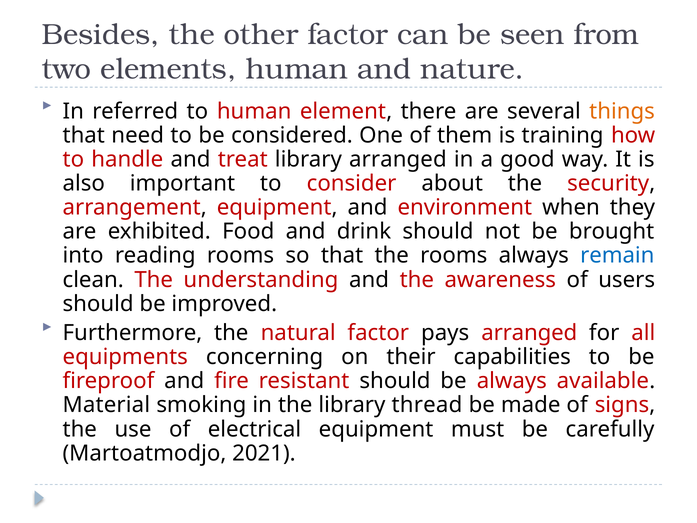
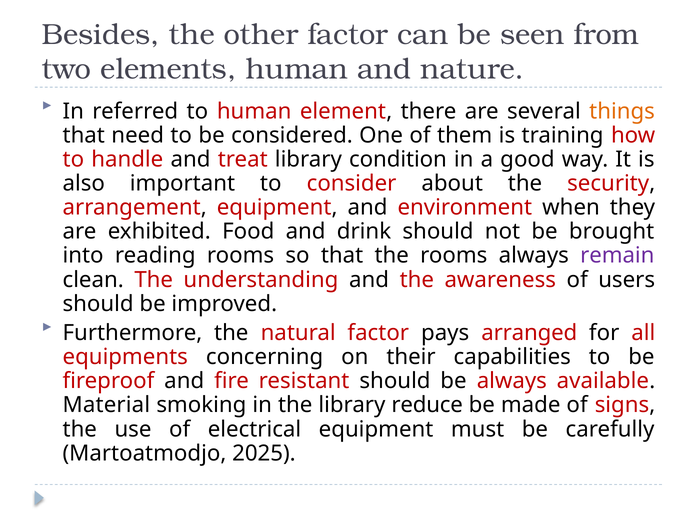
library arranged: arranged -> condition (398, 159)
remain colour: blue -> purple (617, 256)
thread: thread -> reduce (427, 405)
2021: 2021 -> 2025 (264, 453)
